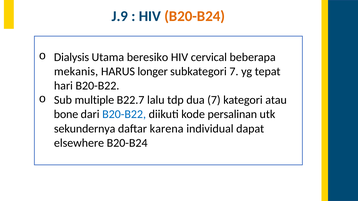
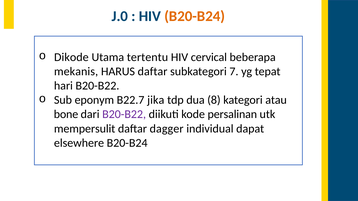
J.9: J.9 -> J.0 (120, 16)
Dialysis: Dialysis -> Dikode (71, 57)
beresiko: beresiko -> tertentu (147, 57)
HARUS longer: longer -> daftar (153, 72)
multiple: multiple -> eponym (94, 100)
lalu: lalu -> jika (156, 100)
dua 7: 7 -> 8 (214, 100)
B20-B22 colour: blue -> purple (124, 114)
sekundernya: sekundernya -> mempersulit (85, 129)
karena: karena -> dagger (167, 129)
